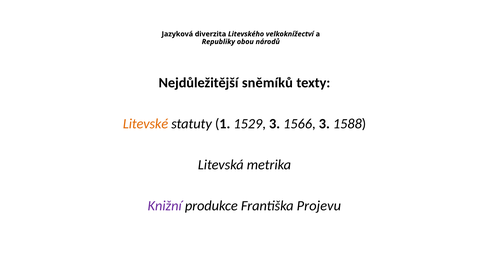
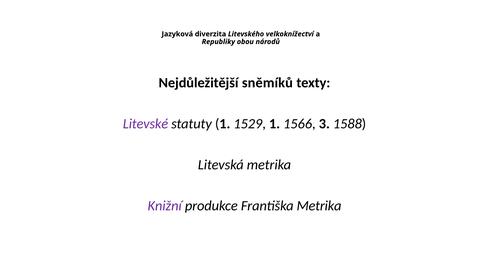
Litevské colour: orange -> purple (146, 124)
1529 3: 3 -> 1 (275, 124)
Františka Projevu: Projevu -> Metrika (319, 206)
